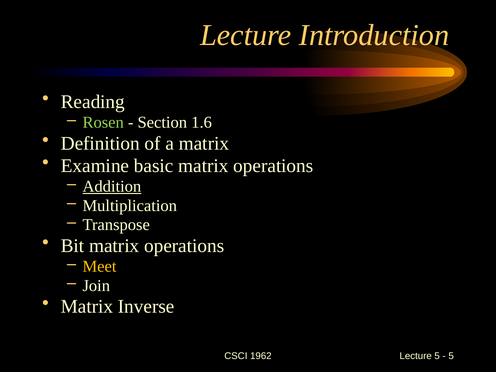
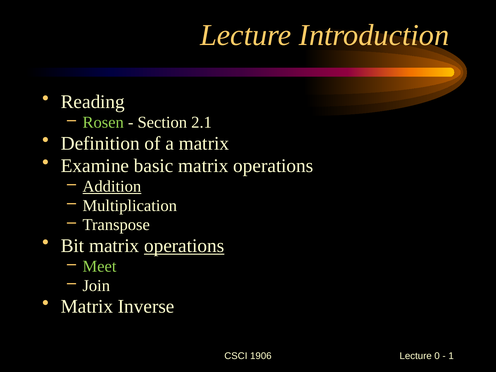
1.6: 1.6 -> 2.1 (202, 123)
operations underline: none -> present (184, 246)
Meet colour: yellow -> light green (99, 266)
1962: 1962 -> 1906 (261, 356)
Lecture 5: 5 -> 0 (437, 356)
5: 5 -> 1 (451, 356)
